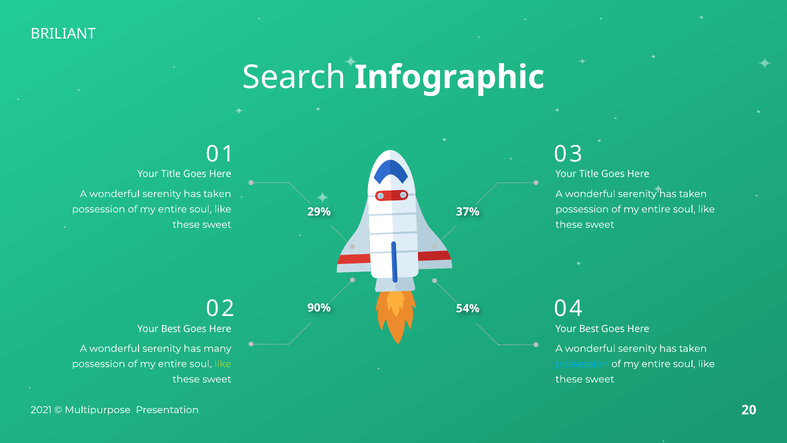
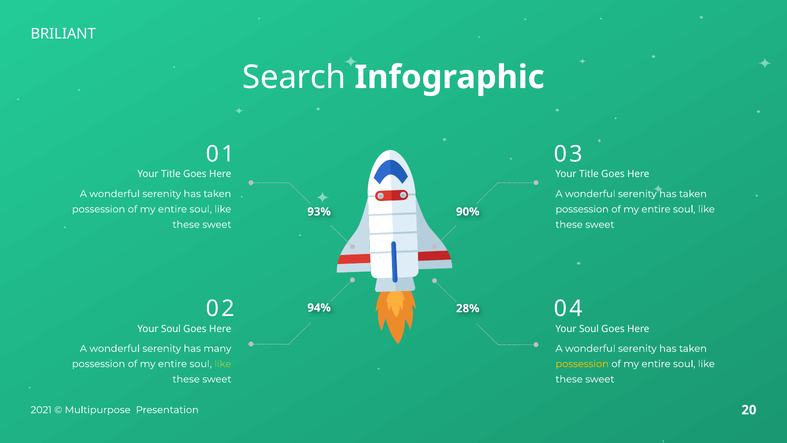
29%: 29% -> 93% (319, 212)
37%: 37% -> 90% (468, 212)
90%: 90% -> 94% (319, 308)
54%: 54% -> 28% (468, 308)
Best: Best -> Soul (171, 329)
Best: Best -> Soul (589, 329)
possession colour: light blue -> yellow (582, 364)
